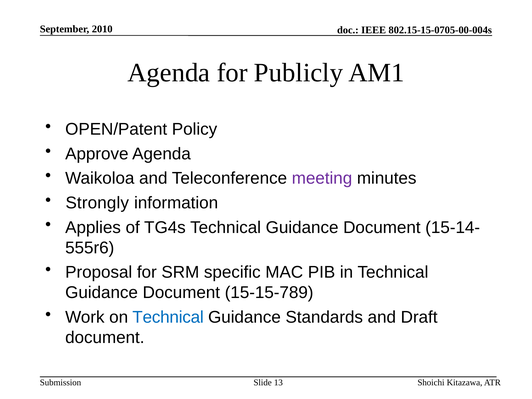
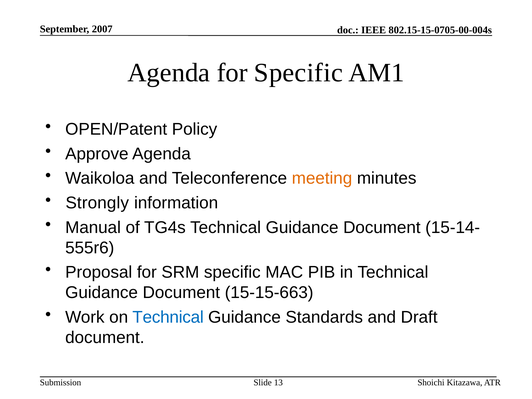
2010: 2010 -> 2007 (102, 29)
for Publicly: Publicly -> Specific (298, 73)
meeting colour: purple -> orange (322, 178)
Applies: Applies -> Manual (93, 227)
15-15-789: 15-15-789 -> 15-15-663 (269, 293)
